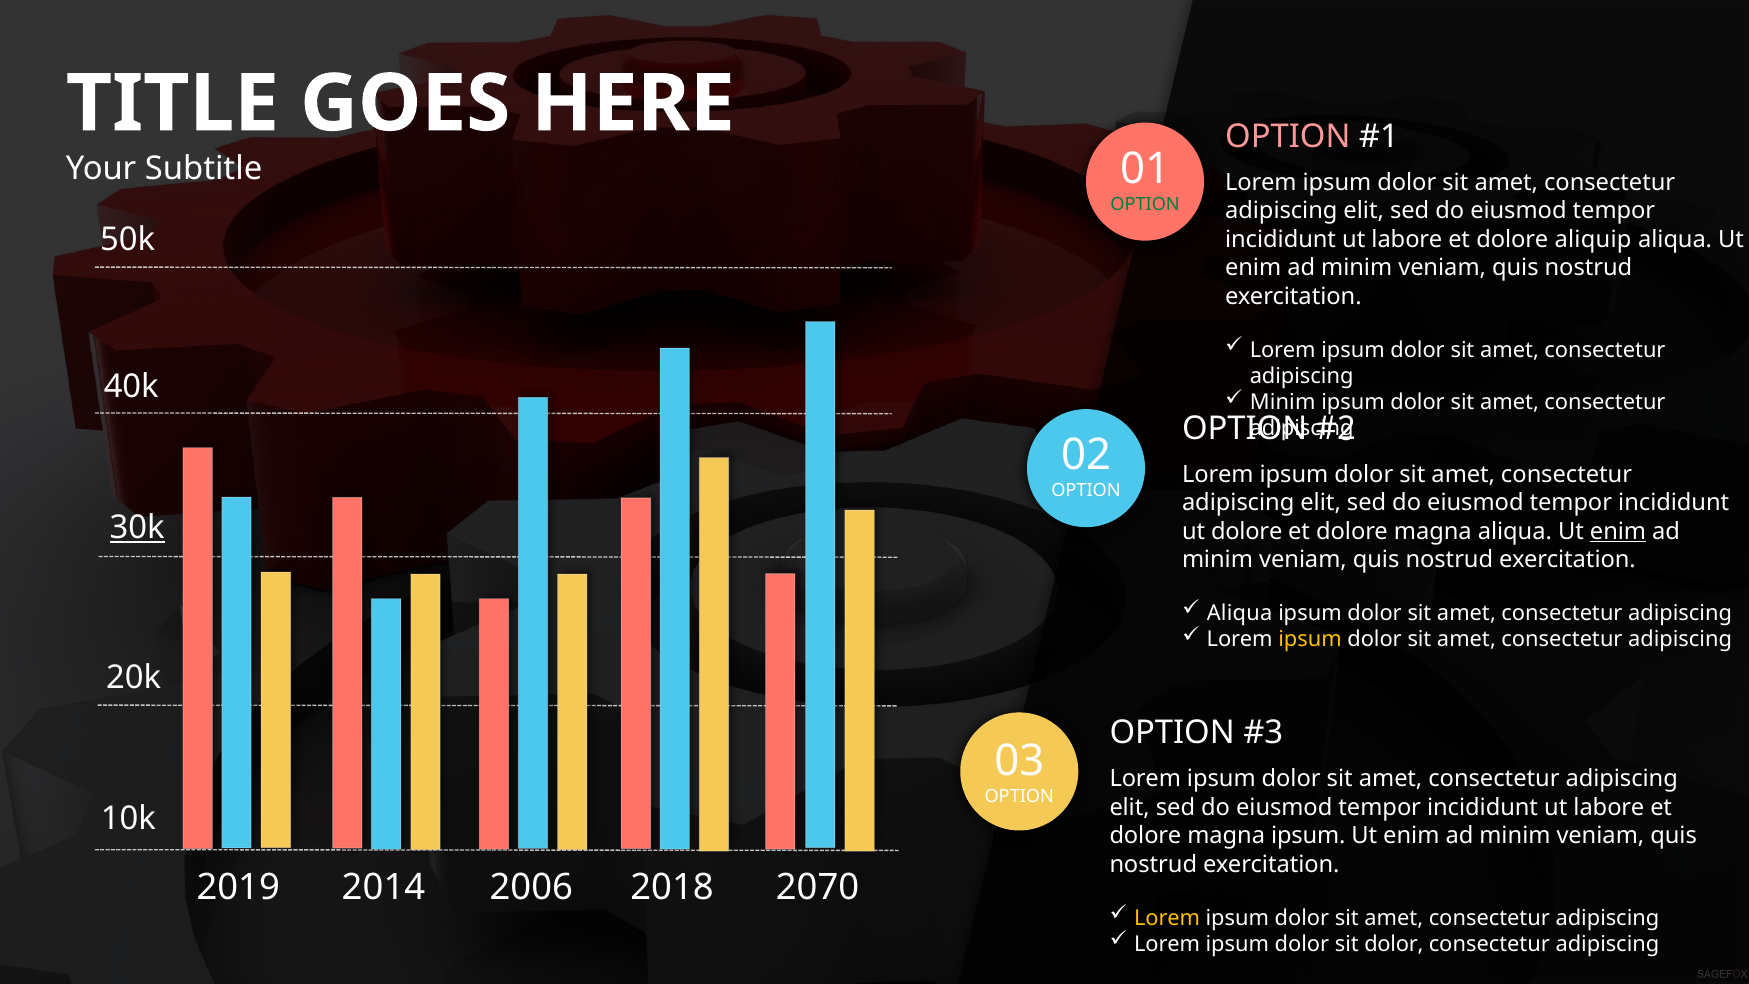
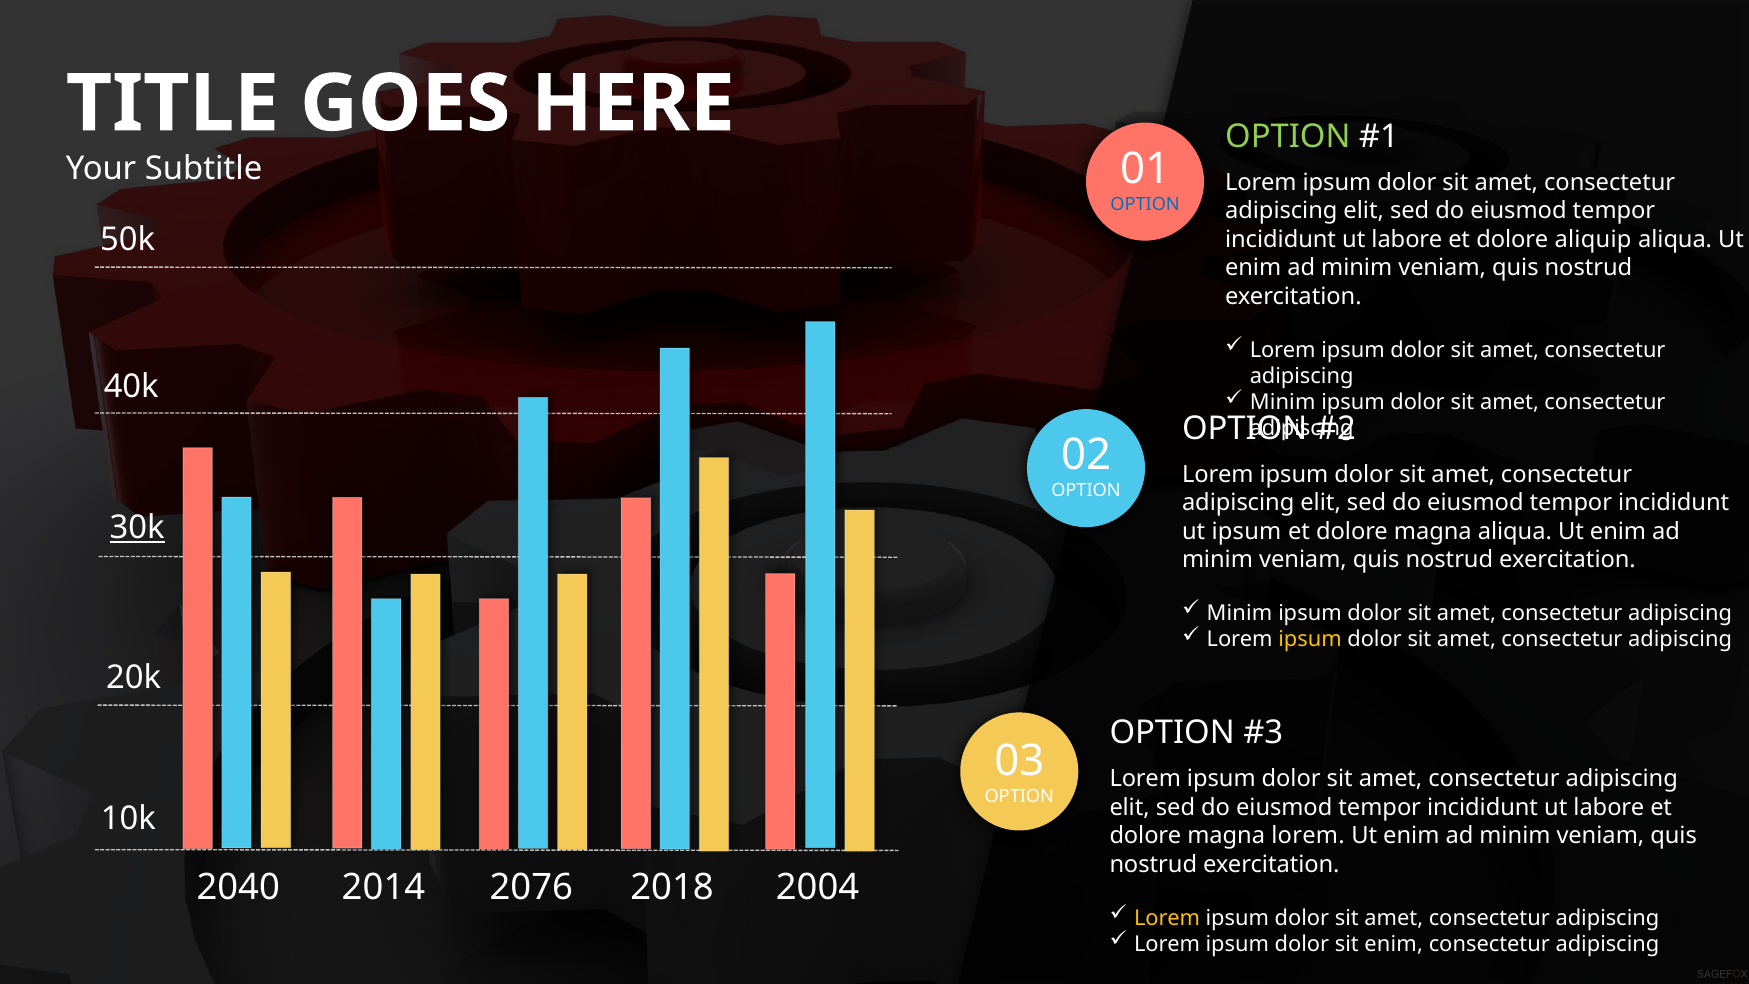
OPTION colour: pink -> light green (1288, 137)
OPTION colour: green -> blue (1145, 204)
ut dolore: dolore -> ipsum (1246, 531)
enim underline: present -> none (1618, 531)
Aliqua: Aliqua -> Minim (1240, 613)
magna ipsum: ipsum -> lorem (1308, 836)
2019: 2019 -> 2040 (238, 887)
2006: 2006 -> 2076 (531, 887)
2070: 2070 -> 2004 (818, 887)
sit dolor: dolor -> enim (1394, 944)
